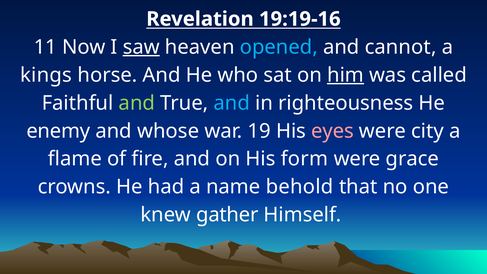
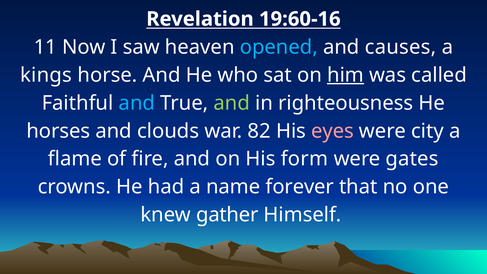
19:19-16: 19:19-16 -> 19:60-16 (300, 19)
saw underline: present -> none (141, 47)
cannot: cannot -> causes (401, 47)
and colour: light green -> light blue (137, 103)
and colour: light blue -> light green (232, 103)
enemy: enemy -> horses (58, 131)
whose: whose -> clouds (168, 131)
19: 19 -> 82 (259, 131)
grace: grace -> gates (412, 159)
behold: behold -> forever (300, 187)
